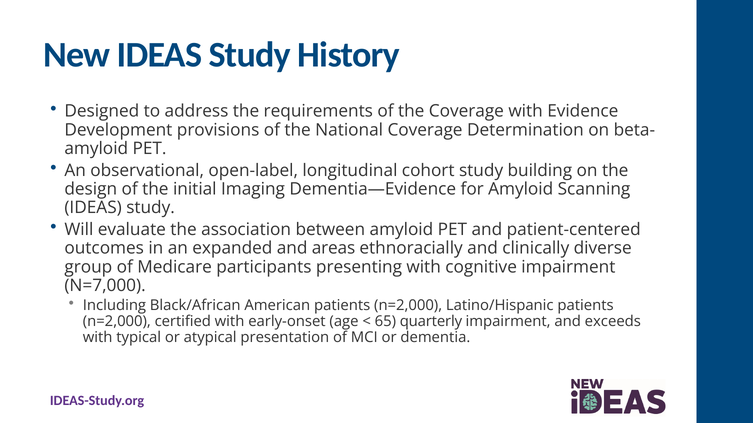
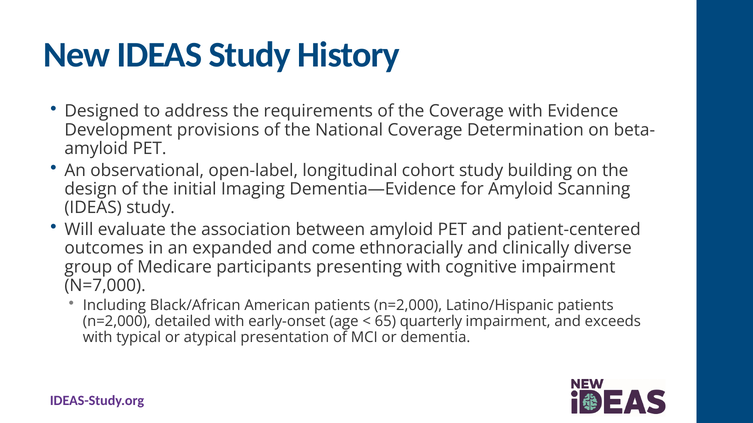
areas: areas -> come (334, 249)
certified: certified -> detailed (183, 322)
